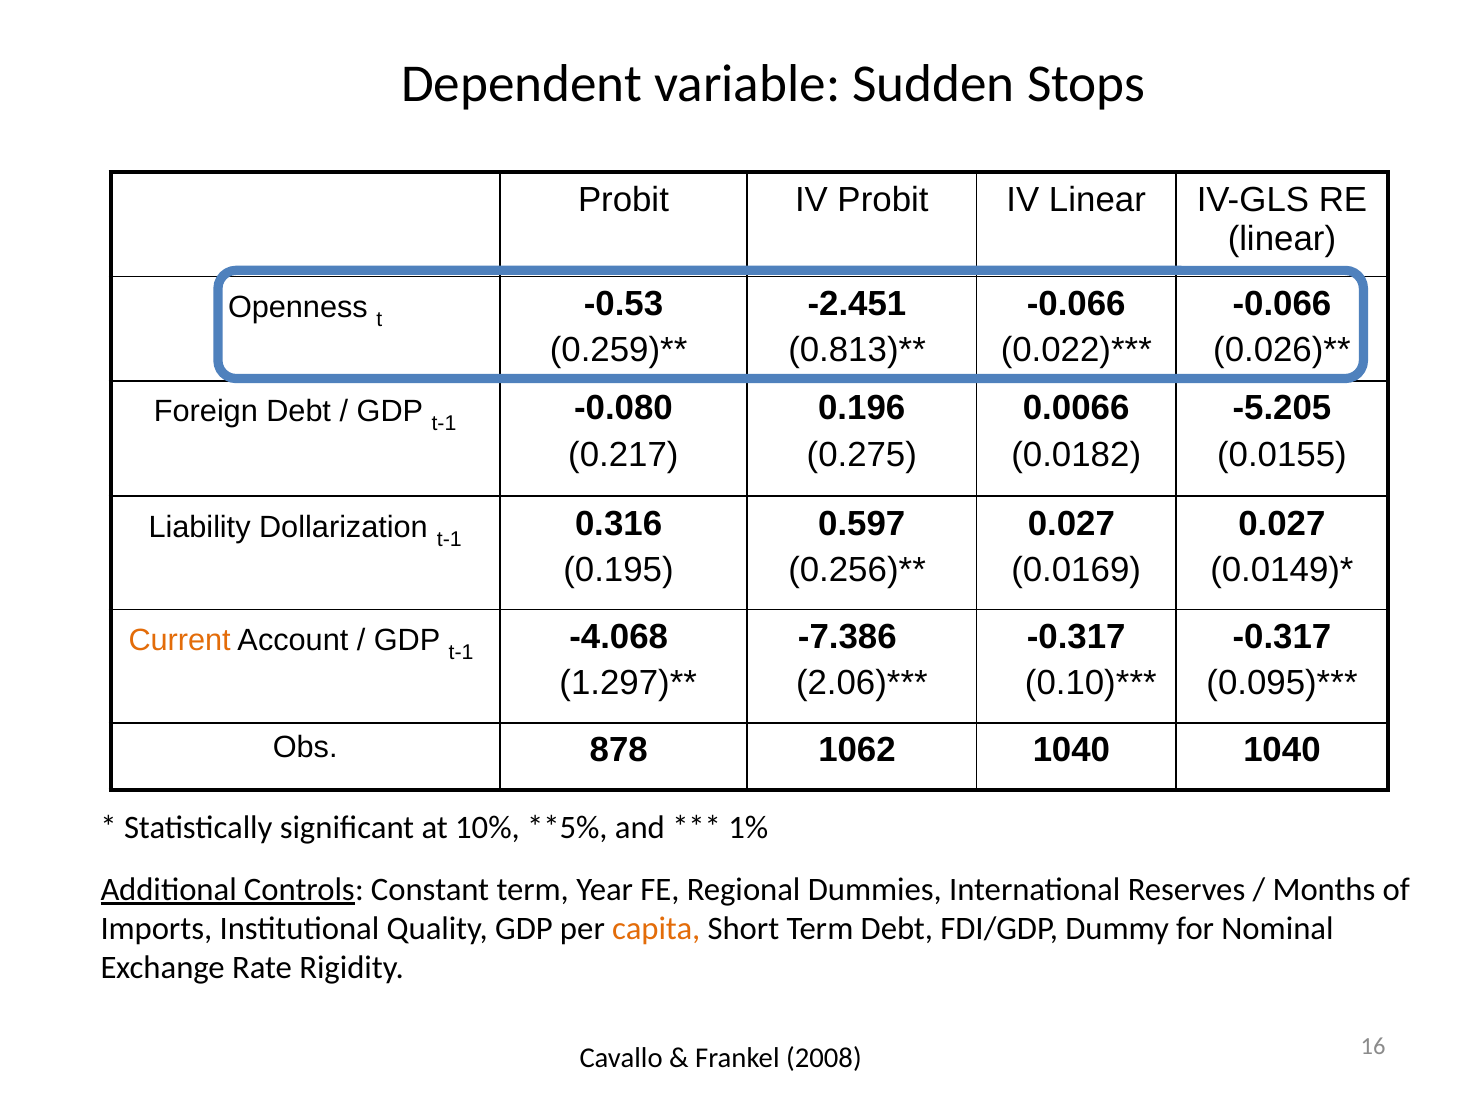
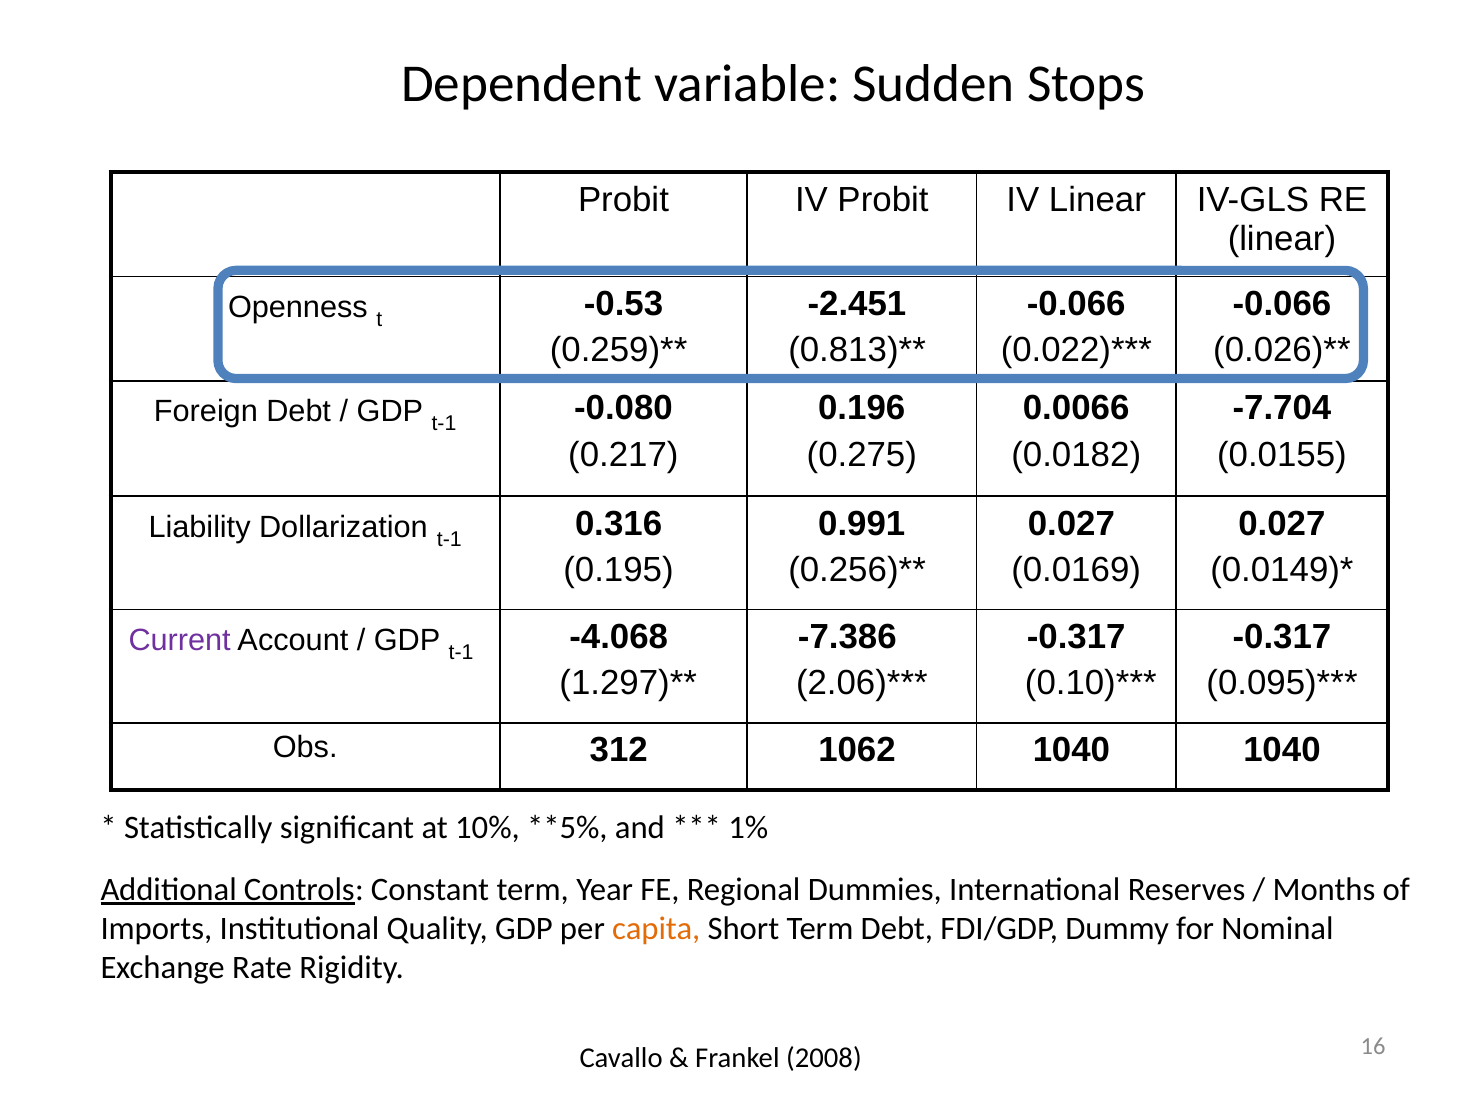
-5.205: -5.205 -> -7.704 (1282, 408)
0.597: 0.597 -> 0.991 (862, 524)
Current colour: orange -> purple (180, 640)
878: 878 -> 312 (619, 750)
